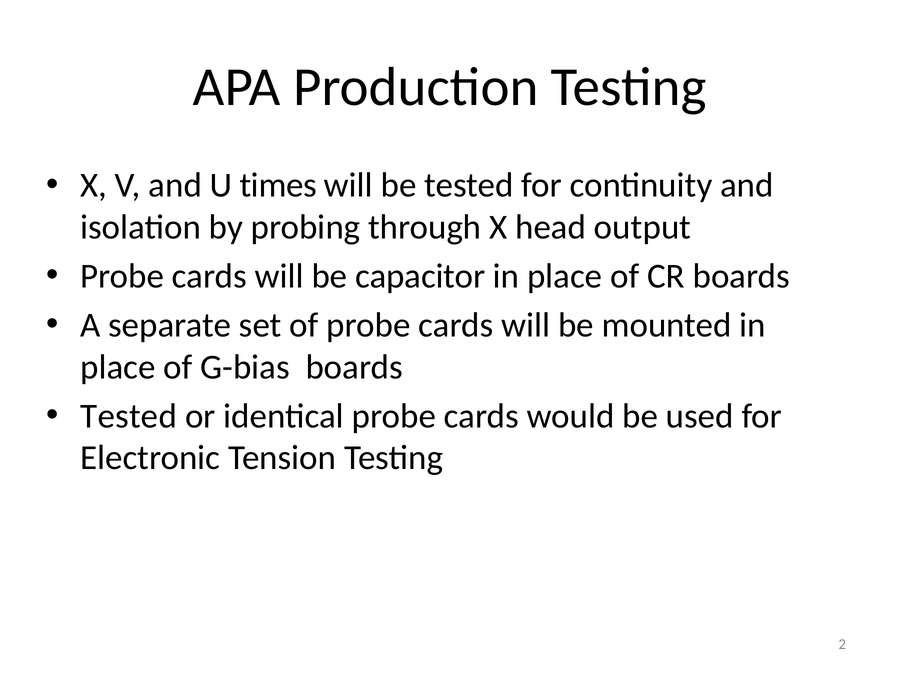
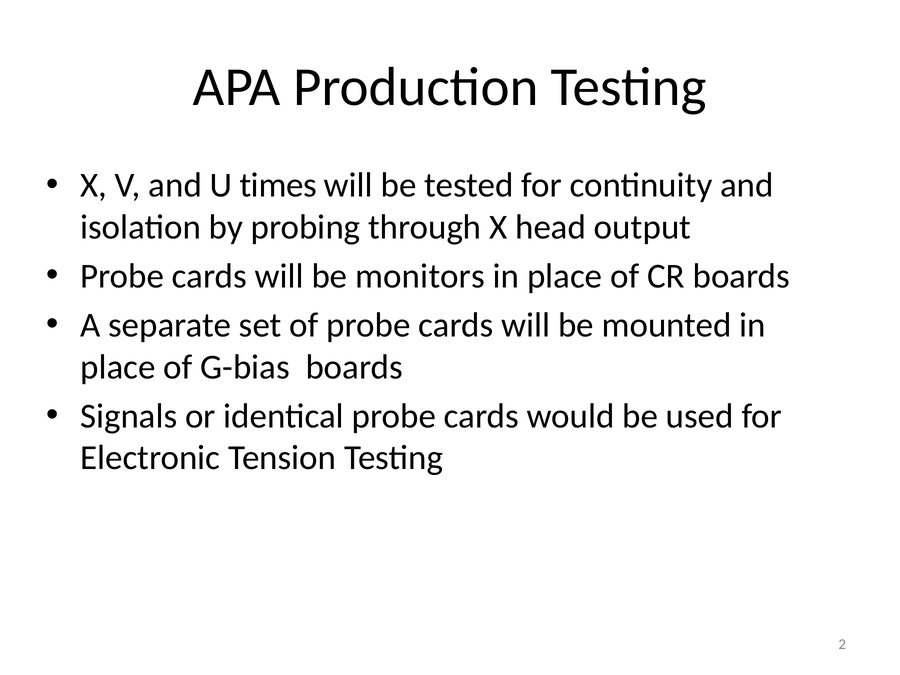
capacitor: capacitor -> monitors (420, 276)
Tested: Tested -> Signals (129, 416)
